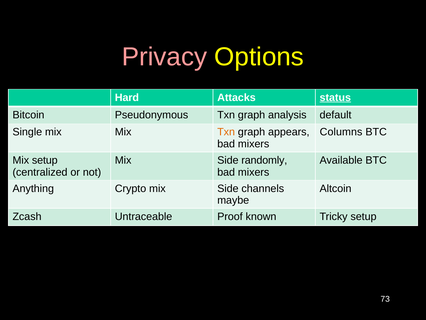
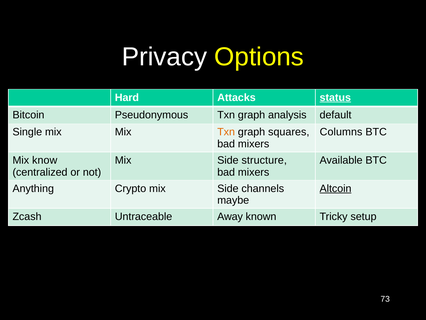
Privacy colour: pink -> white (164, 57)
appears: appears -> squares (289, 132)
Mix setup: setup -> know (45, 160)
randomly: randomly -> structure (264, 160)
Altcoin underline: none -> present (336, 188)
Proof: Proof -> Away (230, 216)
